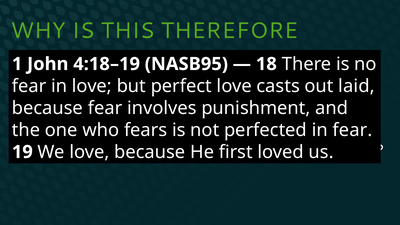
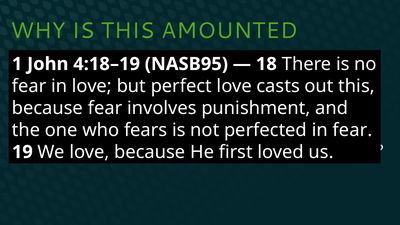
THEREFORE: THEREFORE -> AMOUNTED (229, 31)
out laid: laid -> this (357, 86)
